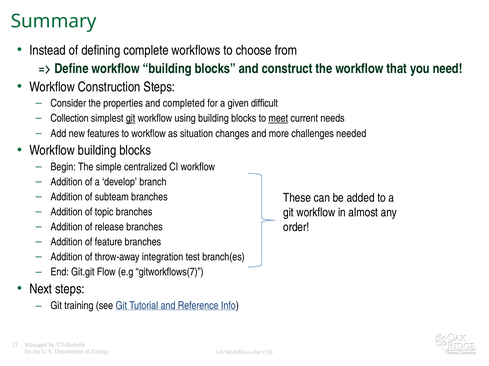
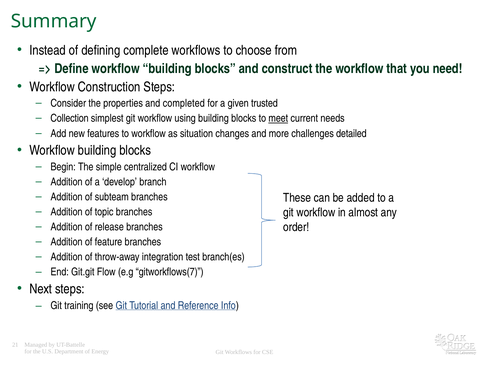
difficult: difficult -> trusted (264, 104)
git underline: present -> none (131, 119)
needed: needed -> detailed (351, 134)
